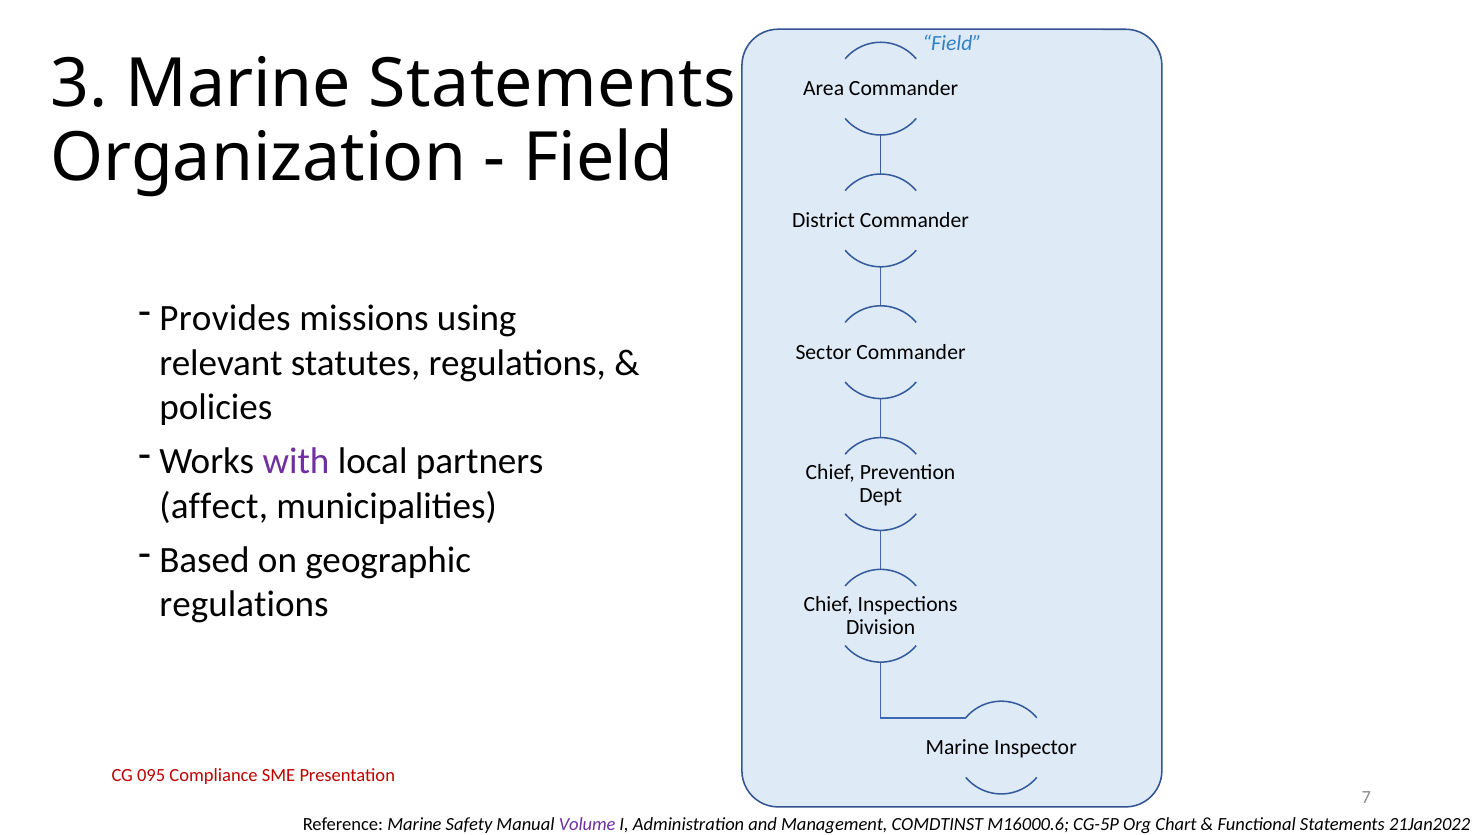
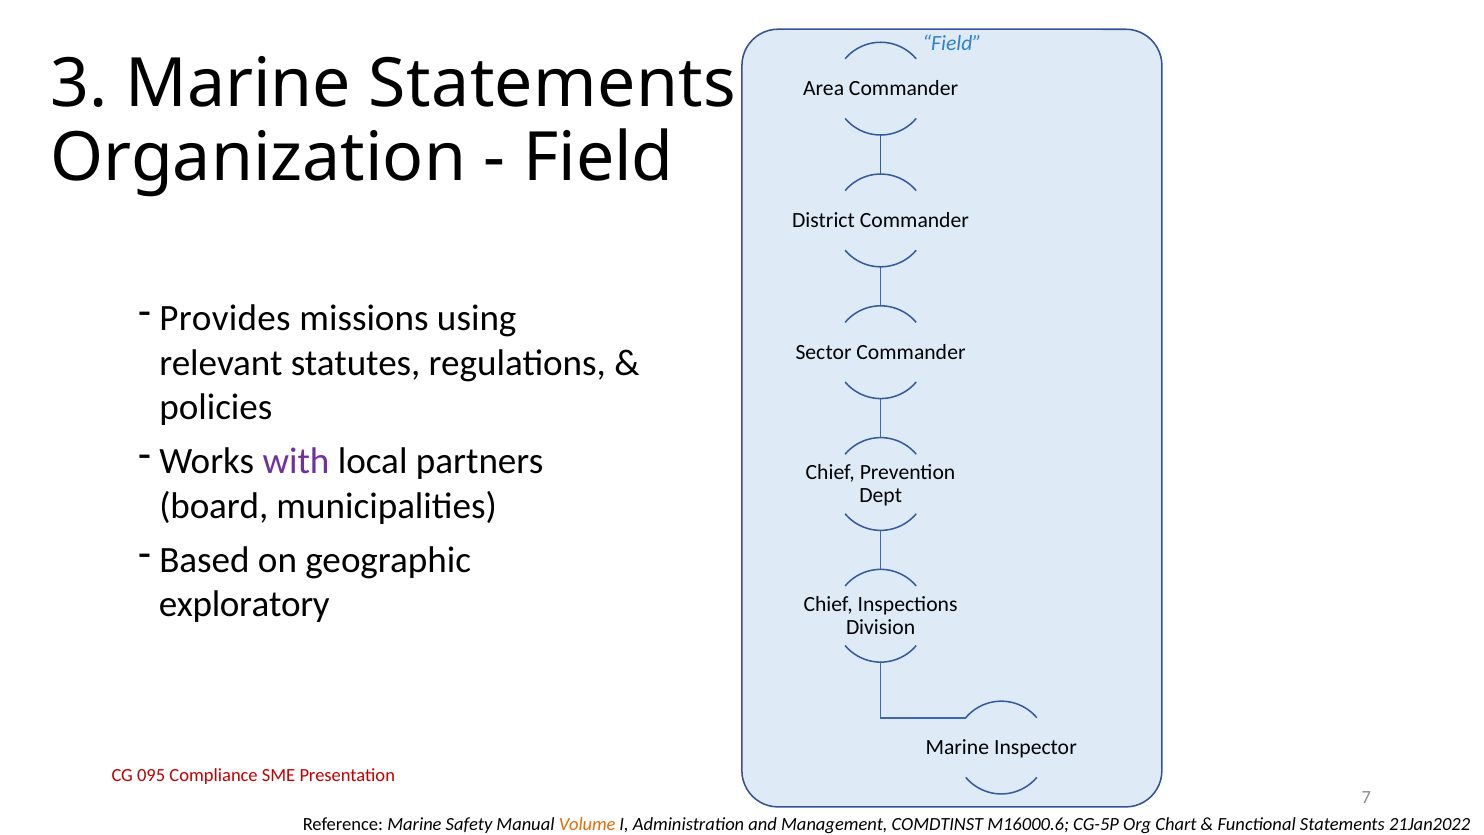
affect: affect -> board (214, 506)
regulations: regulations -> exploratory (244, 604)
Volume colour: purple -> orange (587, 825)
